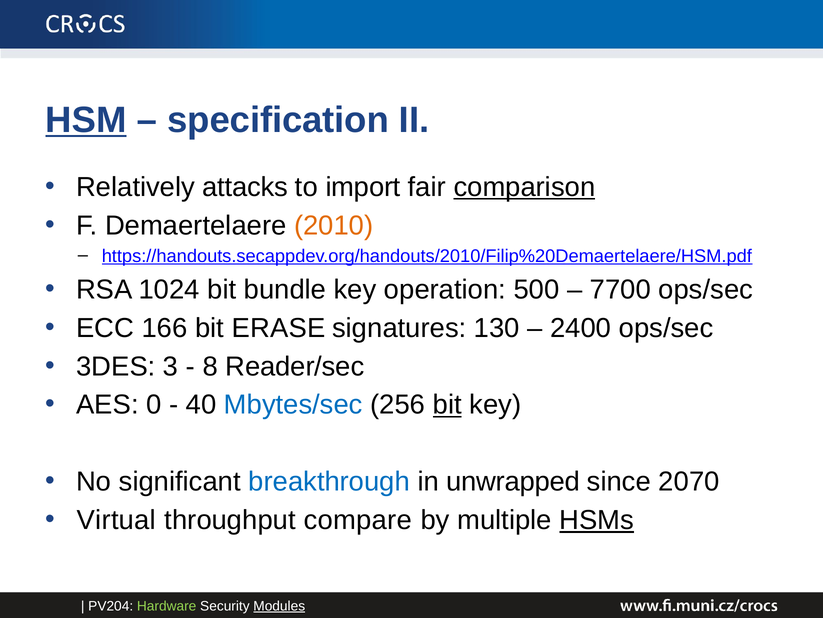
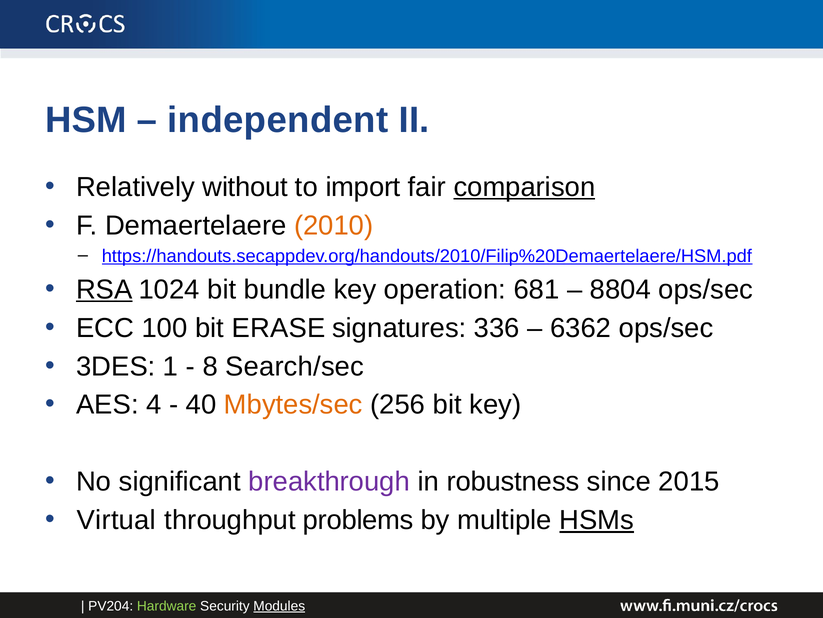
HSM underline: present -> none (86, 120)
specification: specification -> independent (278, 120)
attacks: attacks -> without (245, 187)
RSA underline: none -> present (104, 289)
500: 500 -> 681 (536, 289)
7700: 7700 -> 8804 (620, 289)
166: 166 -> 100 (164, 328)
130: 130 -> 336 (497, 328)
2400: 2400 -> 6362 (581, 328)
3: 3 -> 1 (171, 366)
Reader/sec: Reader/sec -> Search/sec (295, 366)
0: 0 -> 4 (154, 404)
Mbytes/sec colour: blue -> orange (293, 404)
bit underline: present -> none (447, 404)
breakthrough colour: blue -> purple (329, 481)
unwrapped: unwrapped -> robustness (513, 481)
2070: 2070 -> 2015 (689, 481)
compare: compare -> problems (358, 520)
